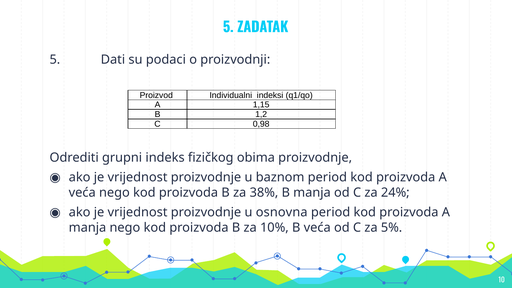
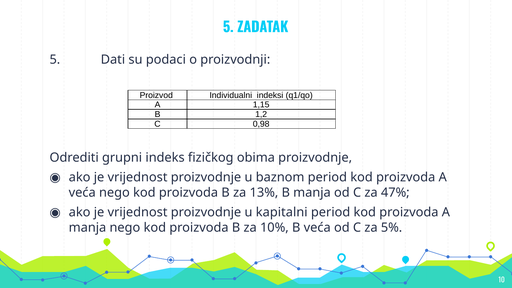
38%: 38% -> 13% (264, 193)
24%: 24% -> 47% (395, 193)
osnovna: osnovna -> kapitalni (282, 212)
